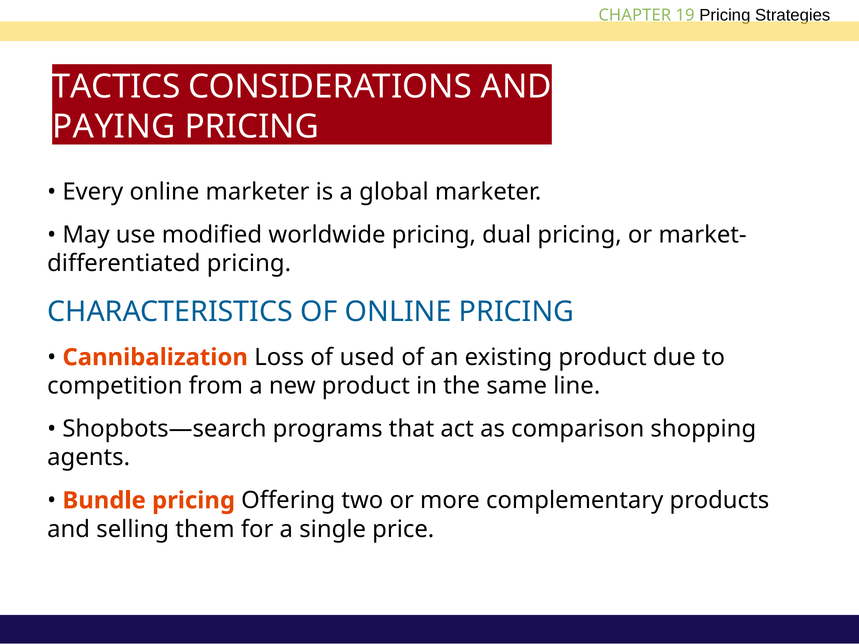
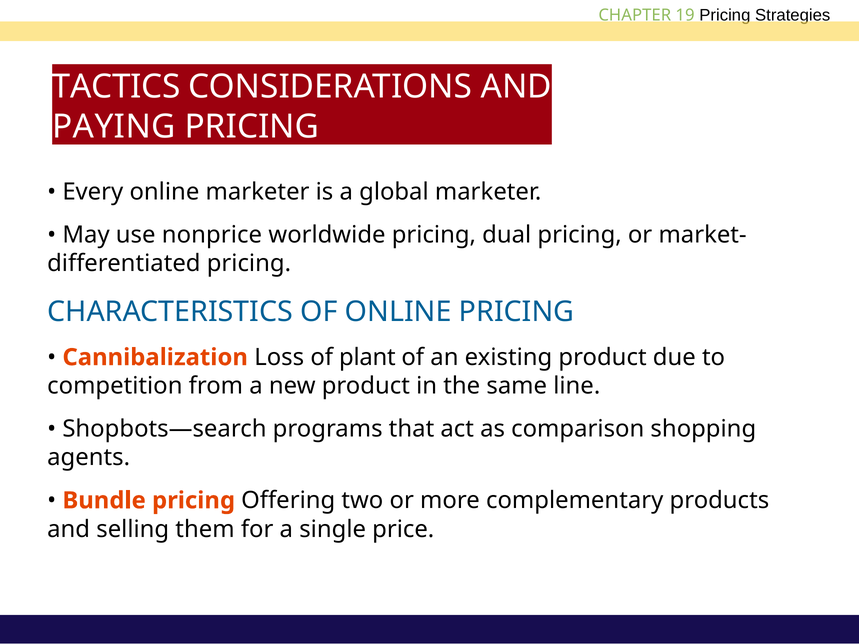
modified: modified -> nonprice (212, 235)
used: used -> plant (367, 357)
